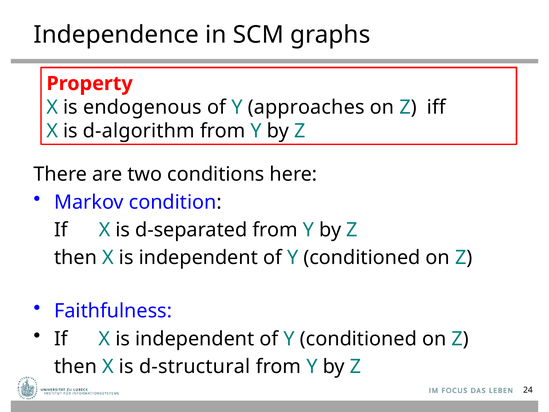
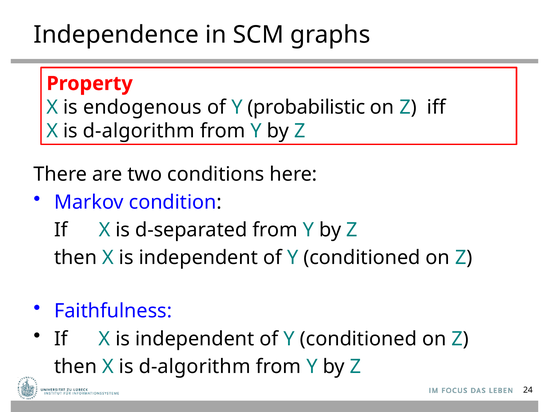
approaches: approaches -> probabilistic (306, 107)
then X is d-structural: d-structural -> d-algorithm (195, 366)
